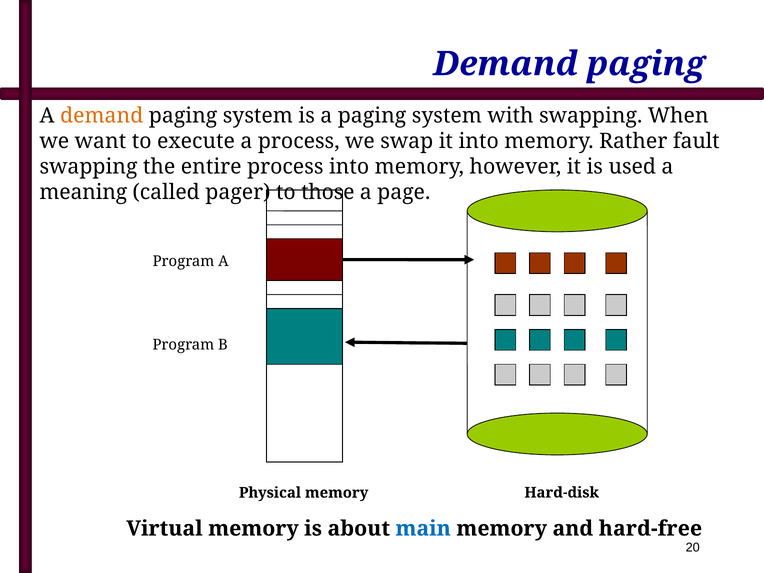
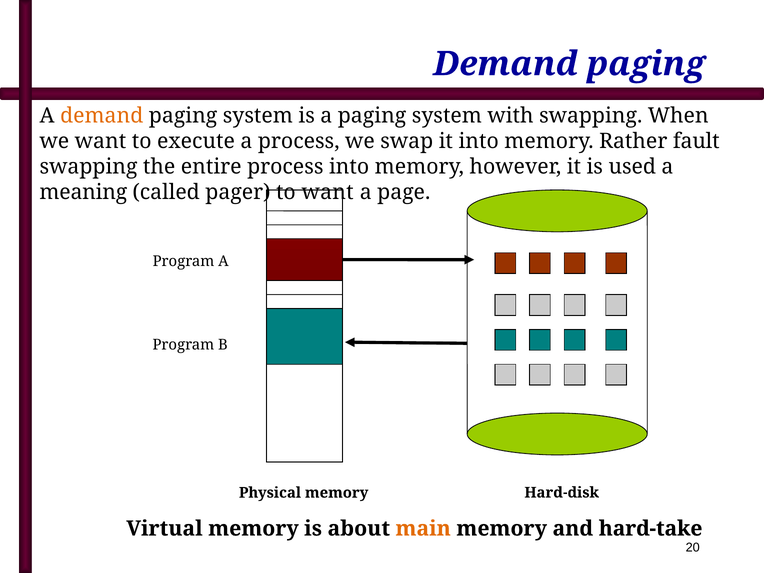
to those: those -> want (328, 192)
main colour: blue -> orange (423, 529)
hard-free: hard-free -> hard-take (651, 529)
